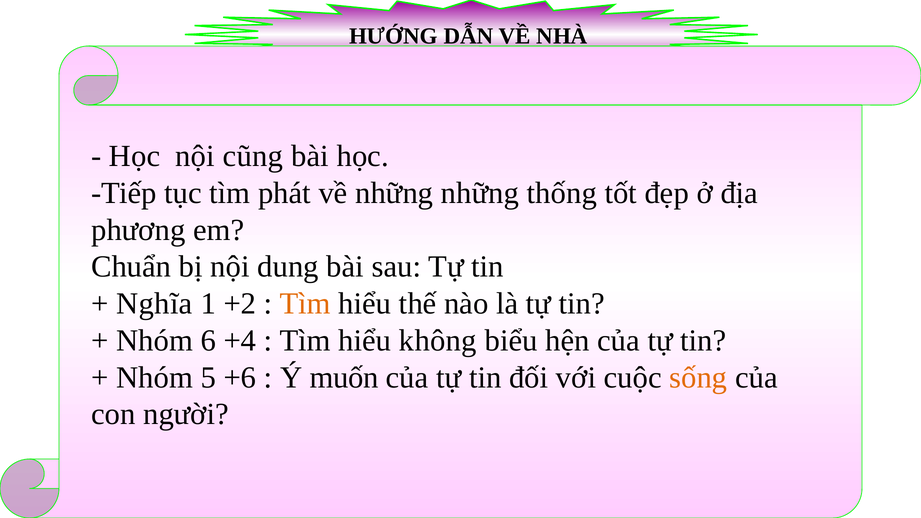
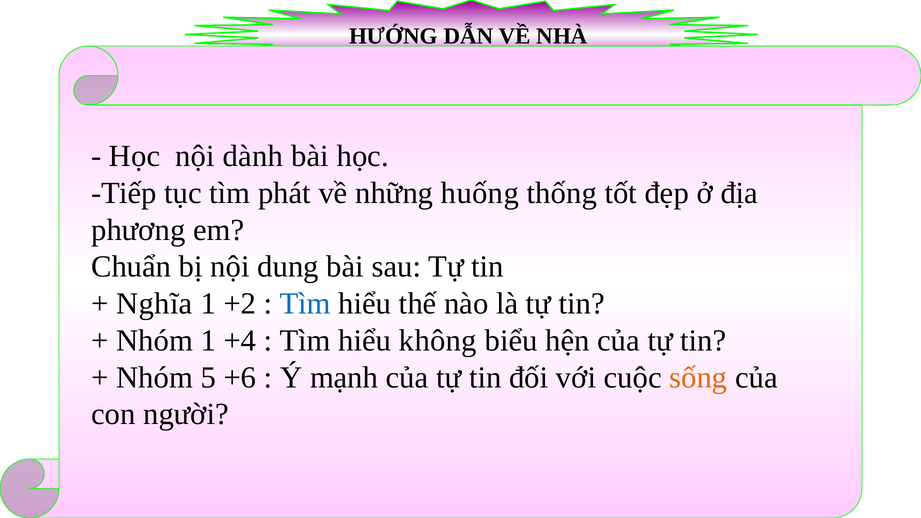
cũng: cũng -> dành (253, 156)
những những: những -> huống (480, 193)
Tìm colour: orange -> blue (305, 304)
Nhóm 6: 6 -> 1 (208, 341)
muốn: muốn -> mạnh (344, 377)
